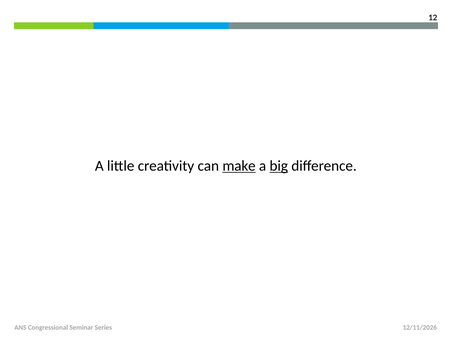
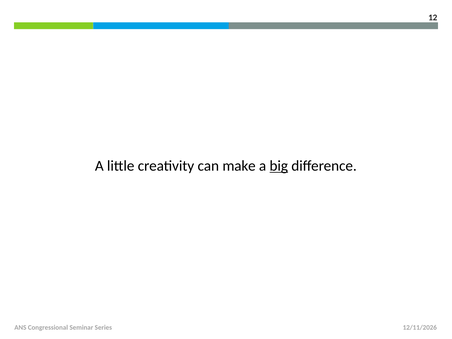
make underline: present -> none (239, 166)
